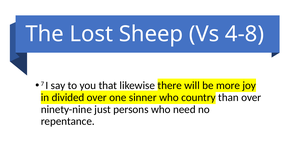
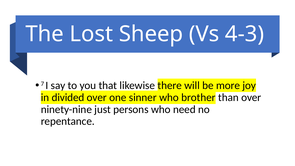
4-8: 4-8 -> 4-3 (245, 34)
country: country -> brother (198, 97)
